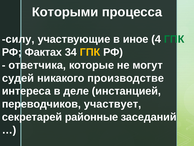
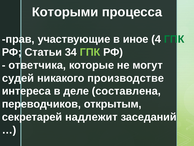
силу: силу -> прав (18, 39)
Фактах: Фактах -> Статьи (43, 52)
ГПК colour: yellow -> light green (90, 52)
инстанцией: инстанцией -> составлена (126, 91)
участвует: участвует -> открытым (113, 104)
районные: районные -> надлежит (91, 117)
